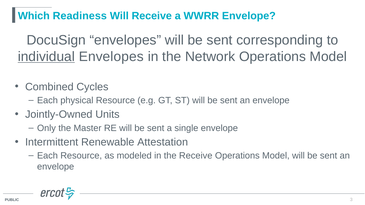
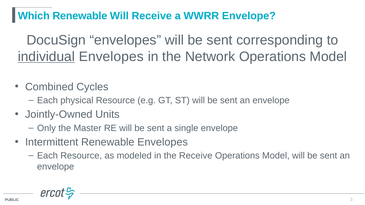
Which Readiness: Readiness -> Renewable (80, 16)
Renewable Attestation: Attestation -> Envelopes (163, 142)
